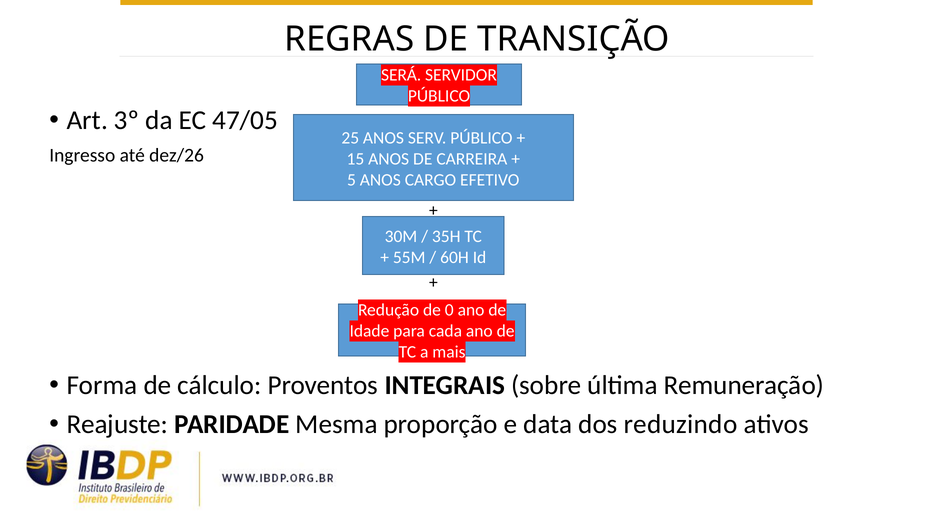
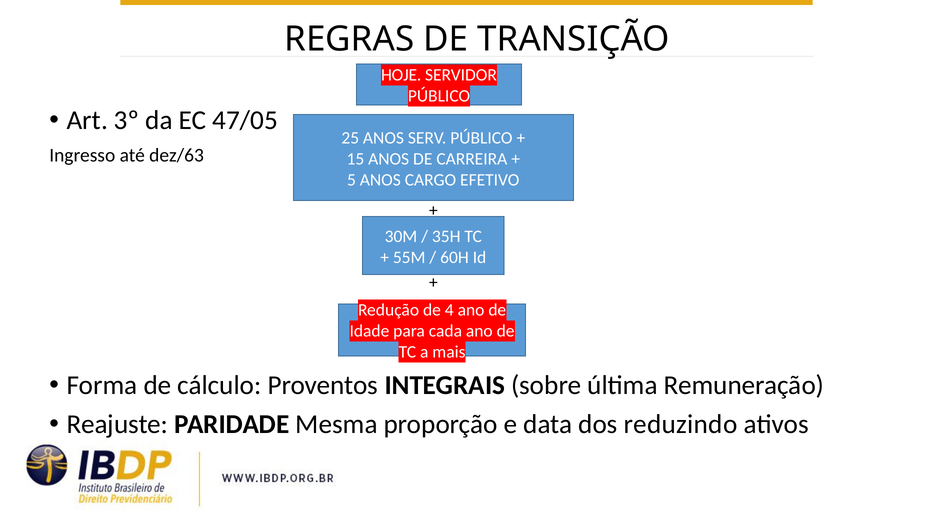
SERÁ: SERÁ -> HOJE (401, 75)
dez/26: dez/26 -> dez/63 (177, 155)
0: 0 -> 4 (449, 310)
